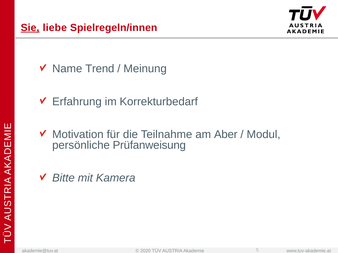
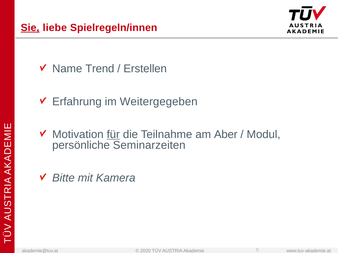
Meinung: Meinung -> Erstellen (145, 69)
Korrekturbedarf: Korrekturbedarf -> Weitergegeben (159, 102)
für underline: none -> present (113, 135)
Prüfanweisung: Prüfanweisung -> Seminarzeiten (149, 145)
